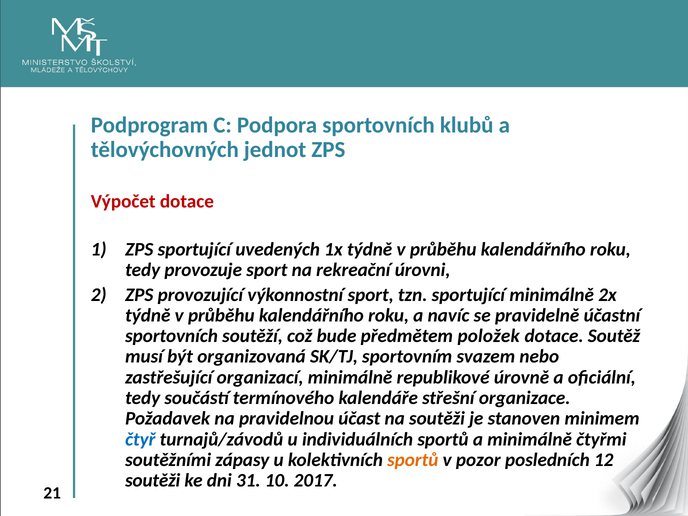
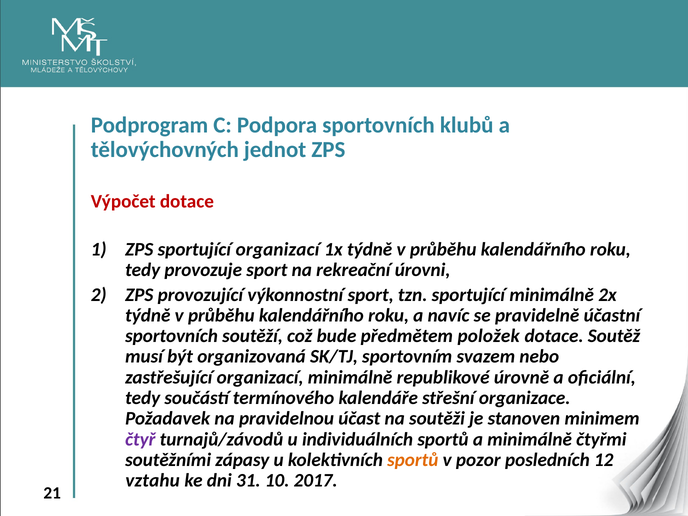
sportující uvedených: uvedených -> organizací (278, 249)
čtyř colour: blue -> purple (140, 439)
soutěži: soutěži -> vztahu (153, 480)
